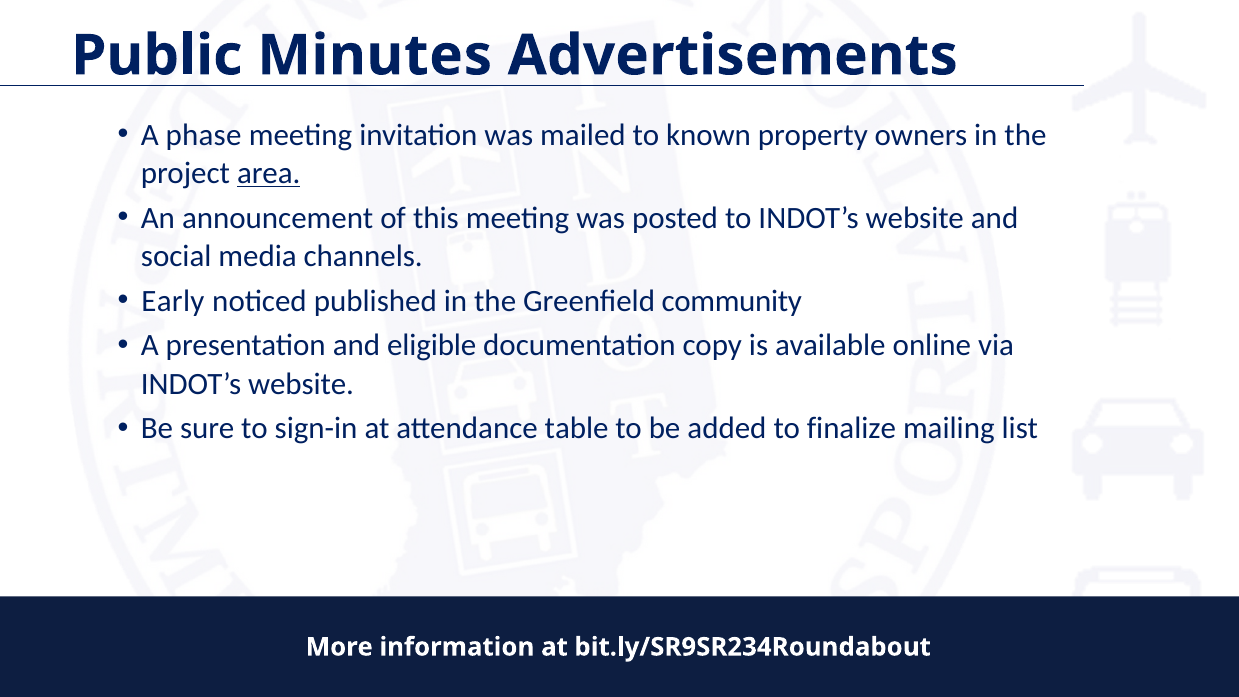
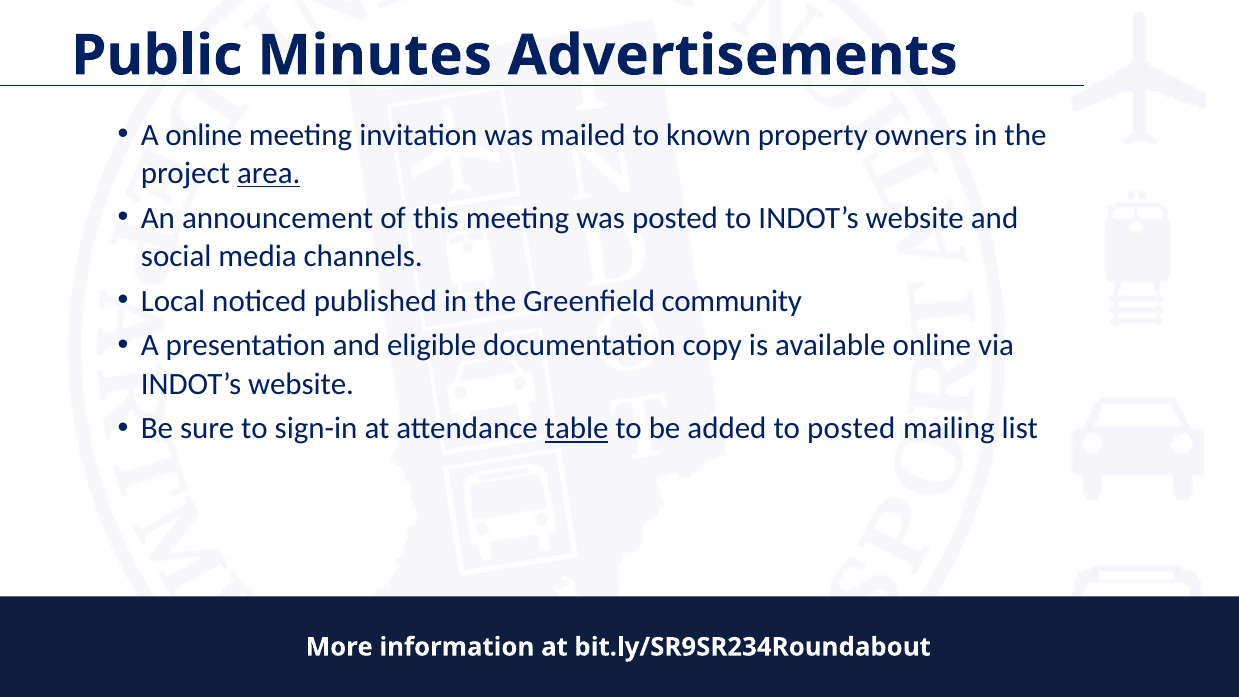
A phase: phase -> online (204, 135)
Early: Early -> Local (173, 301)
table underline: none -> present (577, 429)
to finalize: finalize -> posted (851, 429)
